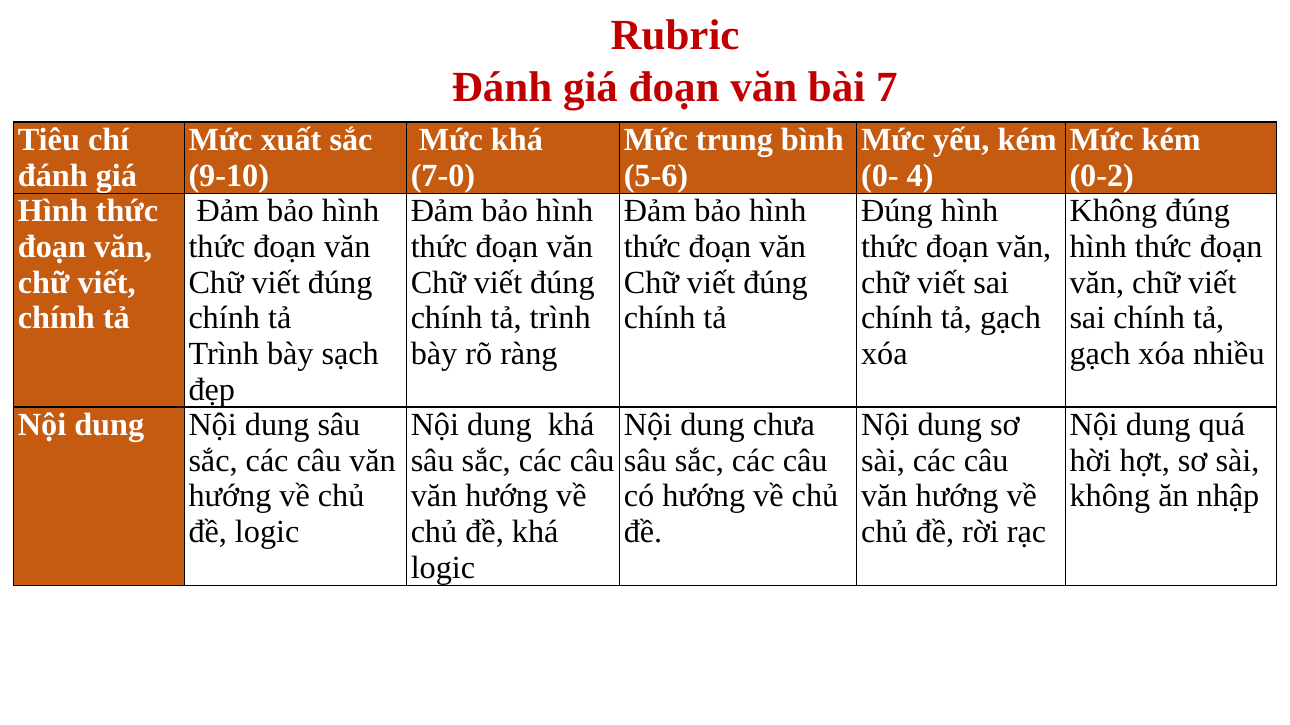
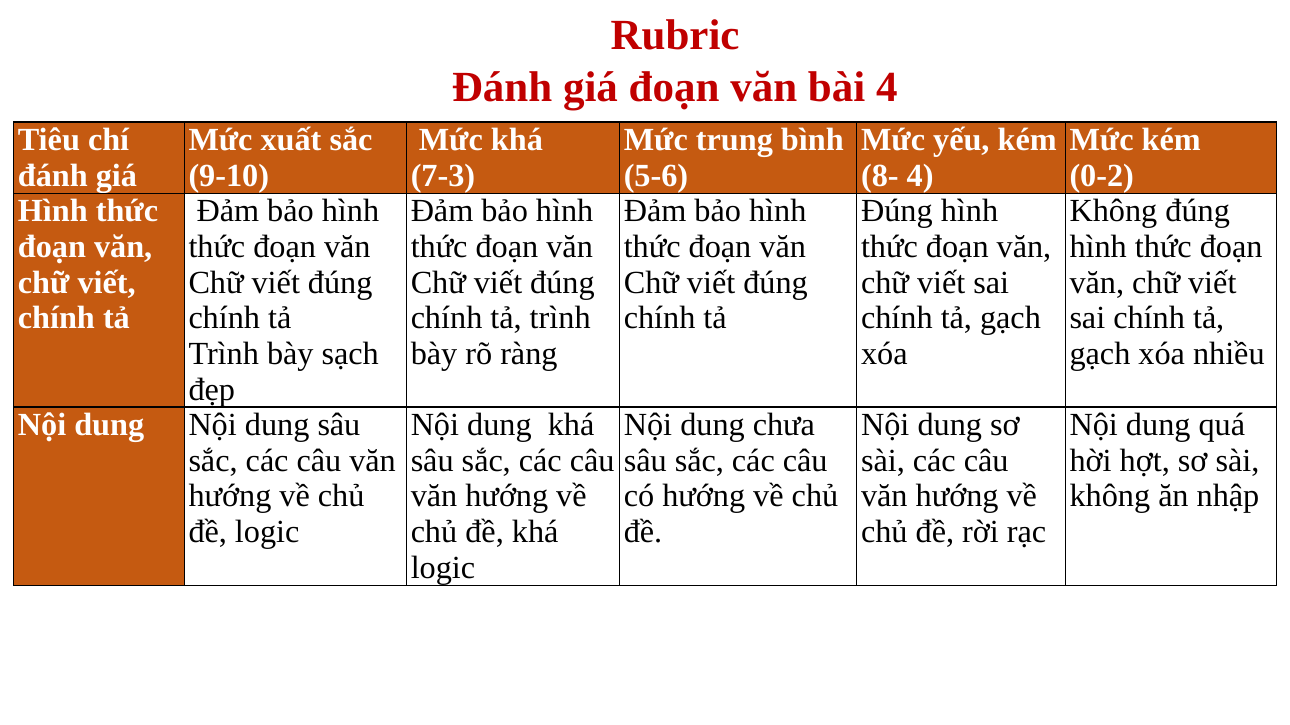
bài 7: 7 -> 4 (887, 87)
7-0: 7-0 -> 7-3 (443, 176)
0-: 0- -> 8- (880, 176)
